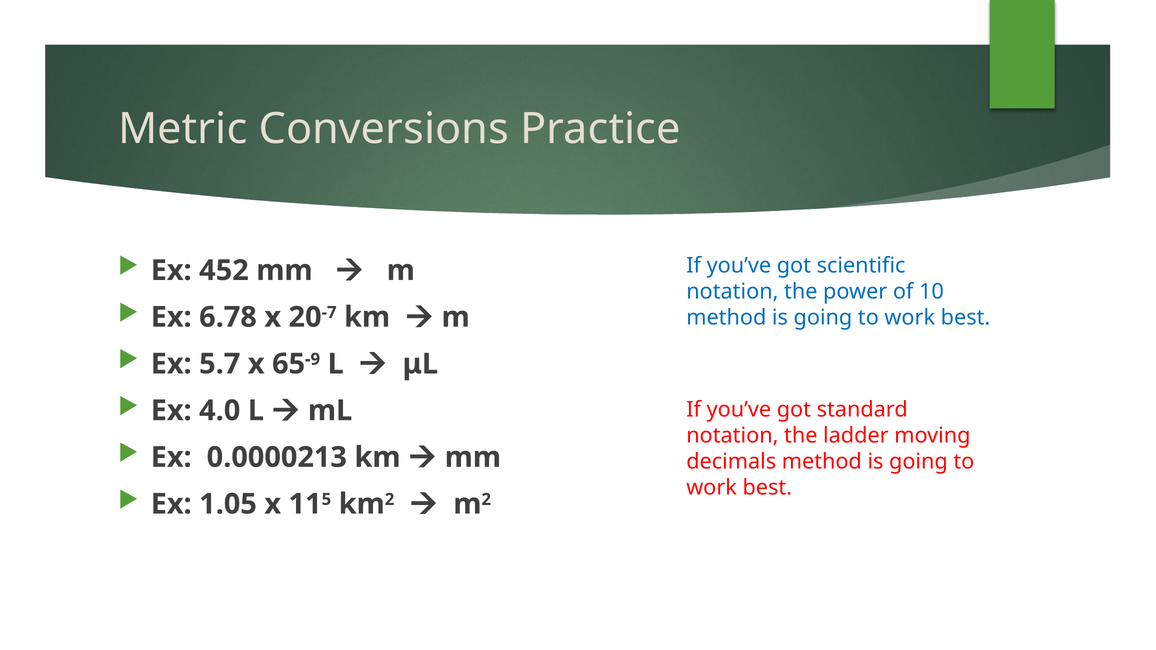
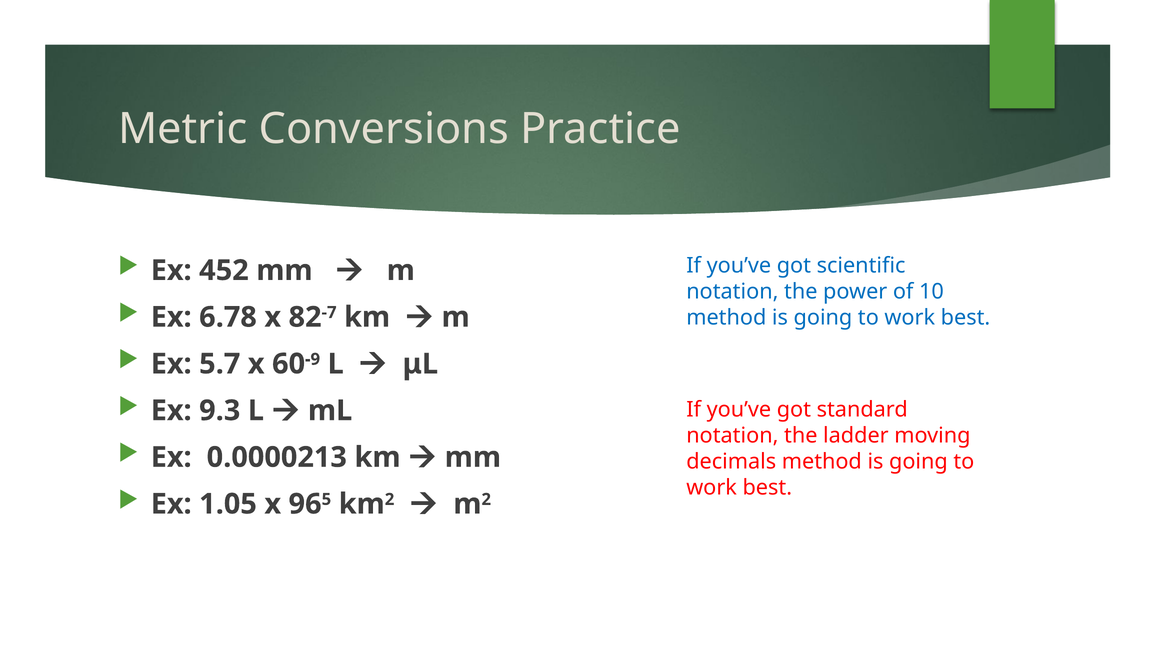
20: 20 -> 82 (305, 317)
65: 65 -> 60 (289, 364)
4.0: 4.0 -> 9.3 (220, 411)
11: 11 -> 96 (305, 504)
